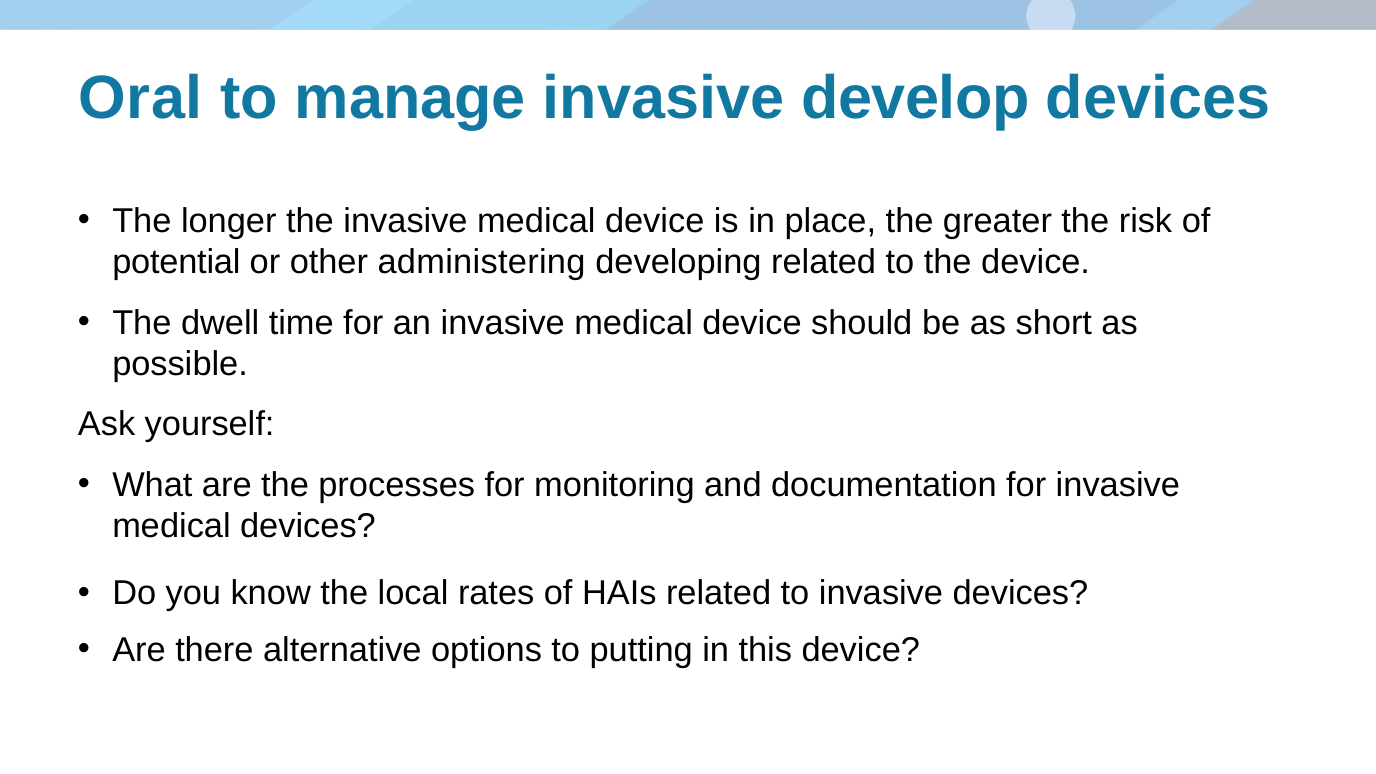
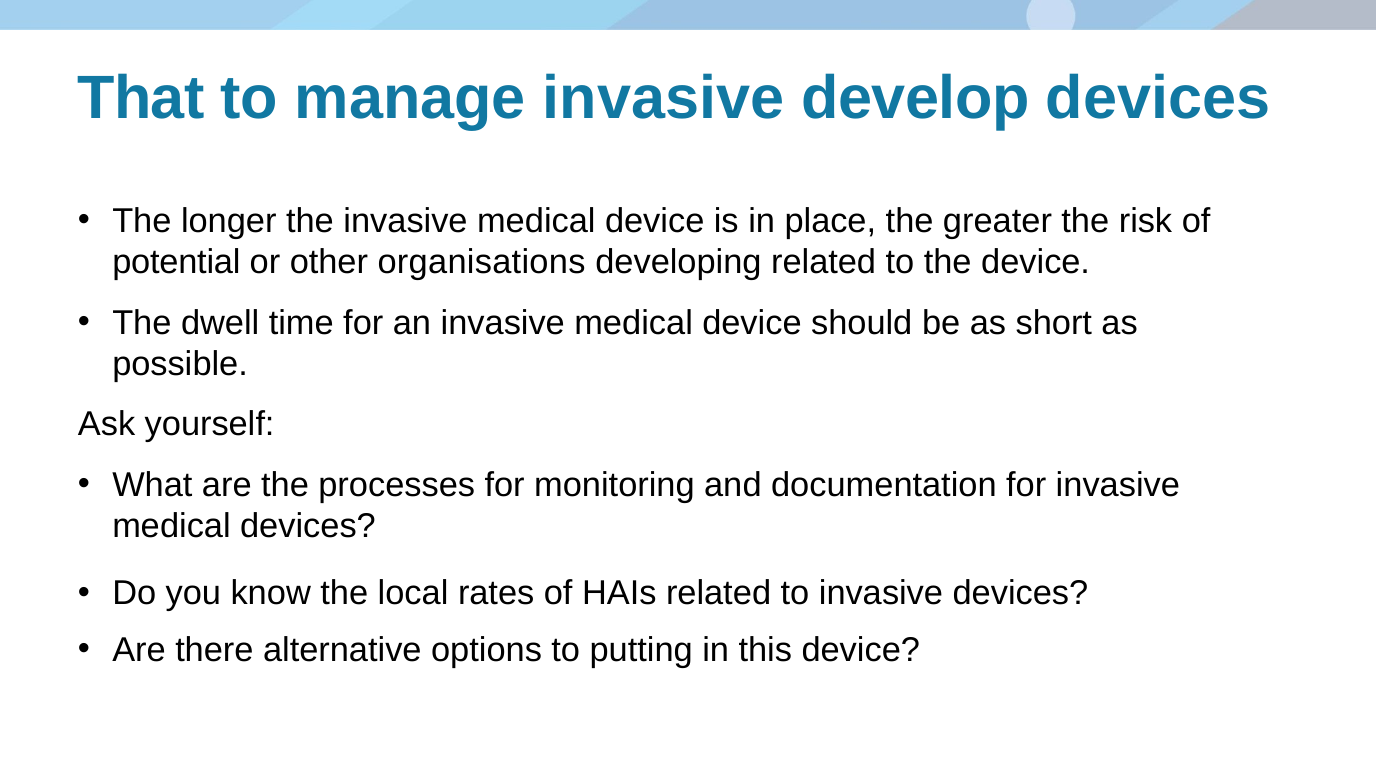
Oral: Oral -> That (141, 98)
administering: administering -> organisations (482, 262)
